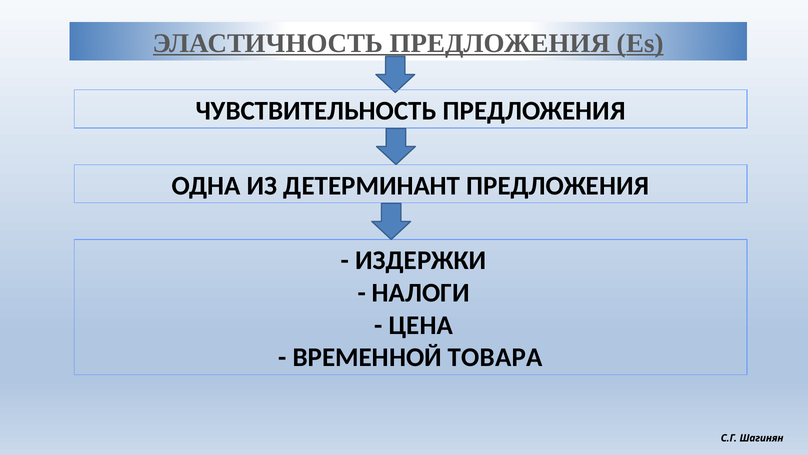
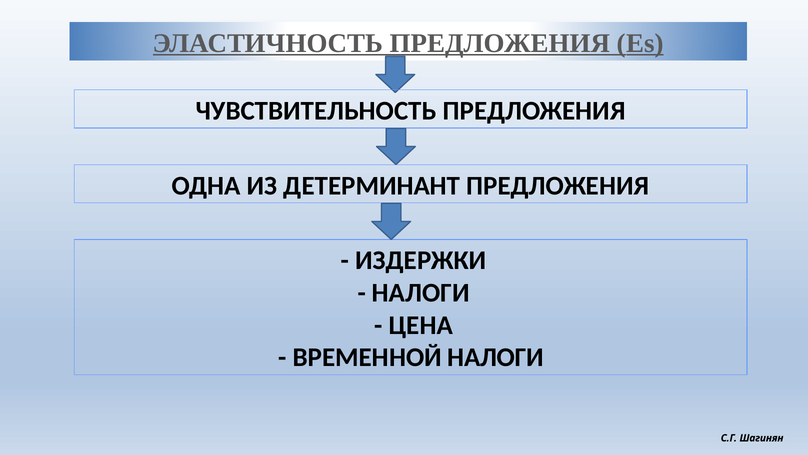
ВРЕМЕННОЙ ТОВАРА: ТОВАРА -> НАЛОГИ (495, 357)
